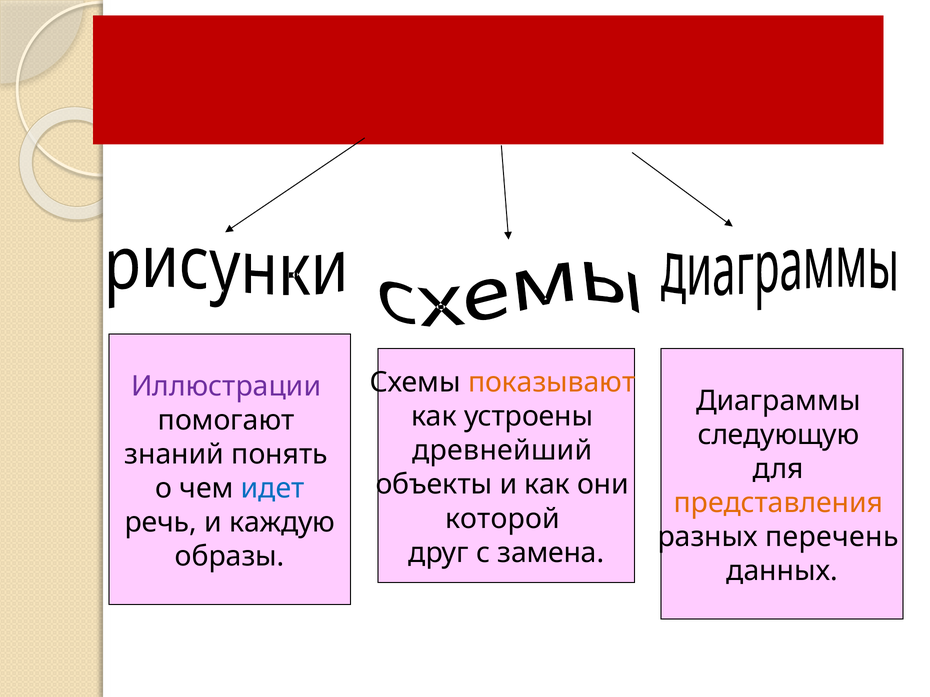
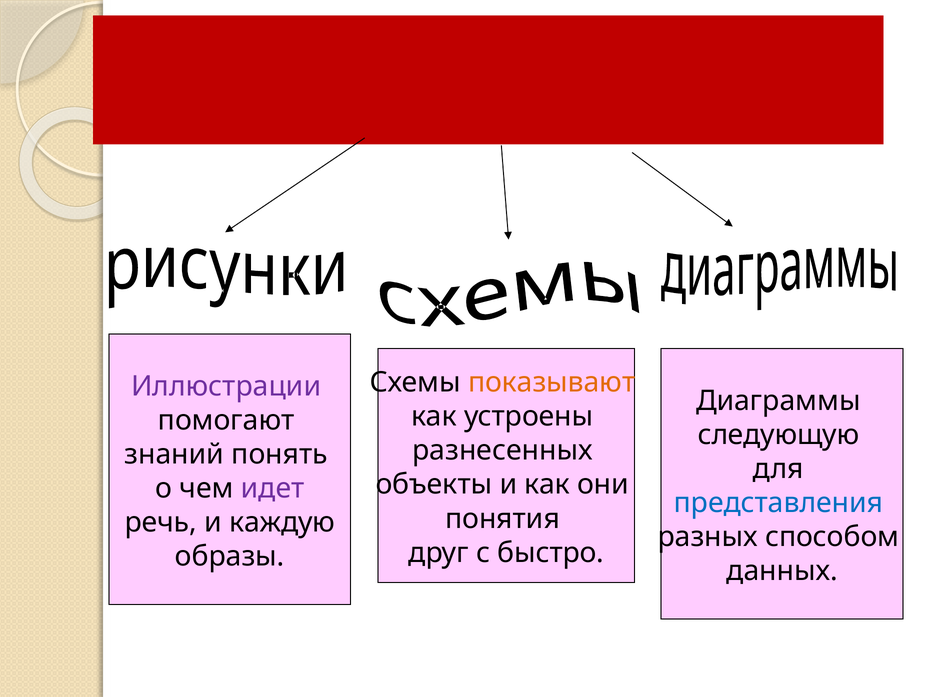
древнейший: древнейший -> разнесенных (502, 451)
идет colour: blue -> purple (273, 489)
представления colour: orange -> blue (778, 503)
которой: которой -> понятия (503, 519)
перечень: перечень -> способом (832, 537)
замена: замена -> быстро (551, 553)
